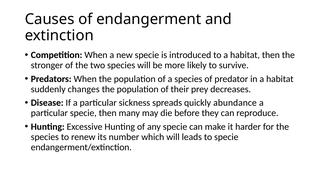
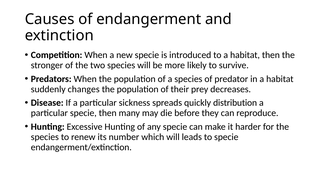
abundance: abundance -> distribution (235, 103)
